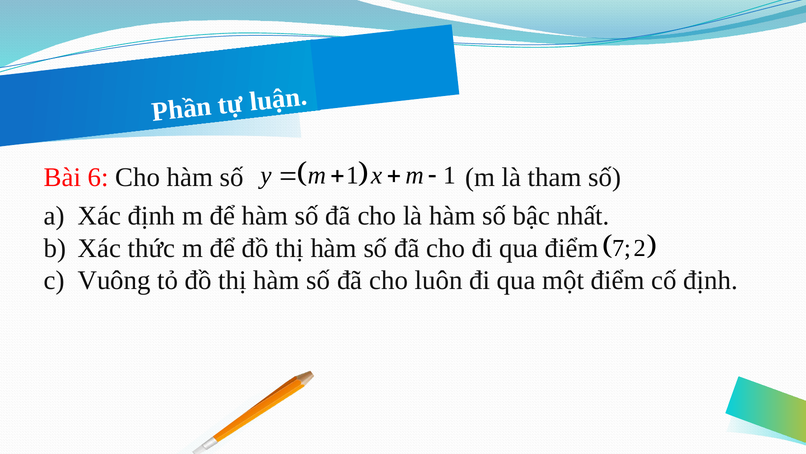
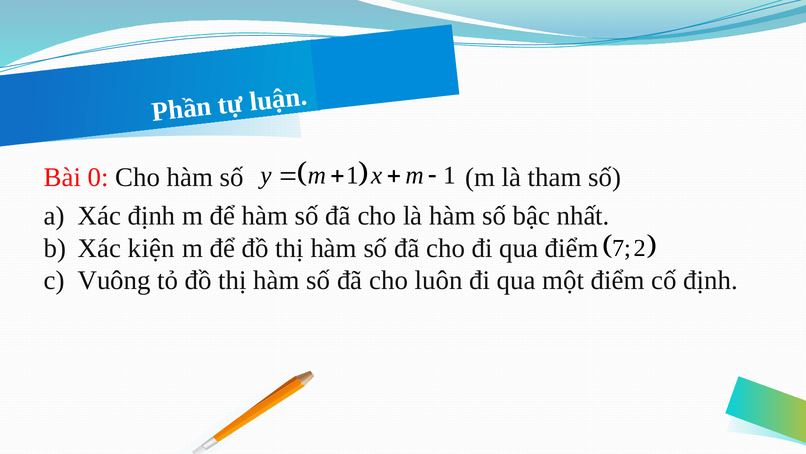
6: 6 -> 0 (98, 177)
thức: thức -> kiện (151, 248)
